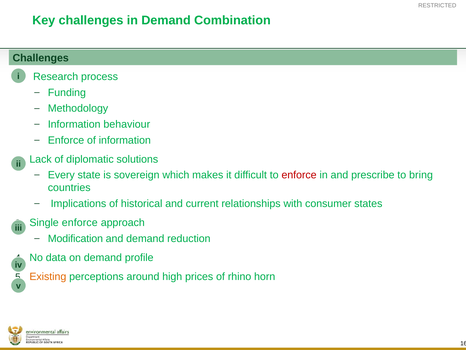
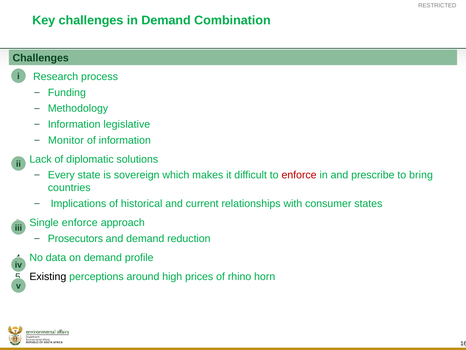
behaviour: behaviour -> legislative (127, 124)
Enforce: Enforce -> Monitor (66, 140)
Modification: Modification -> Prosecutors (75, 238)
Existing colour: orange -> black (48, 276)
